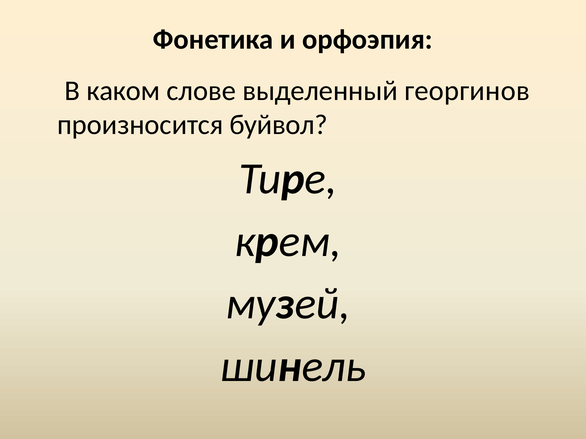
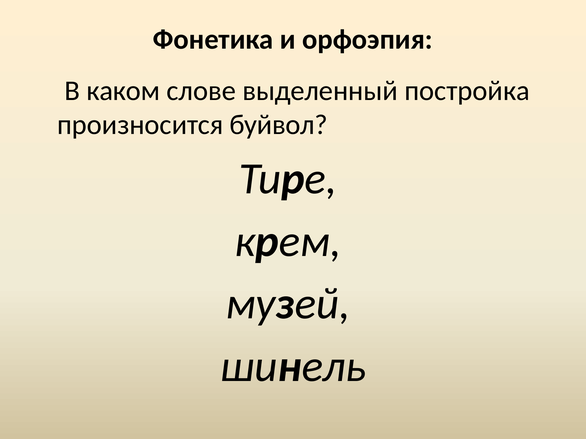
георгинов: георгинов -> постройка (467, 91)
